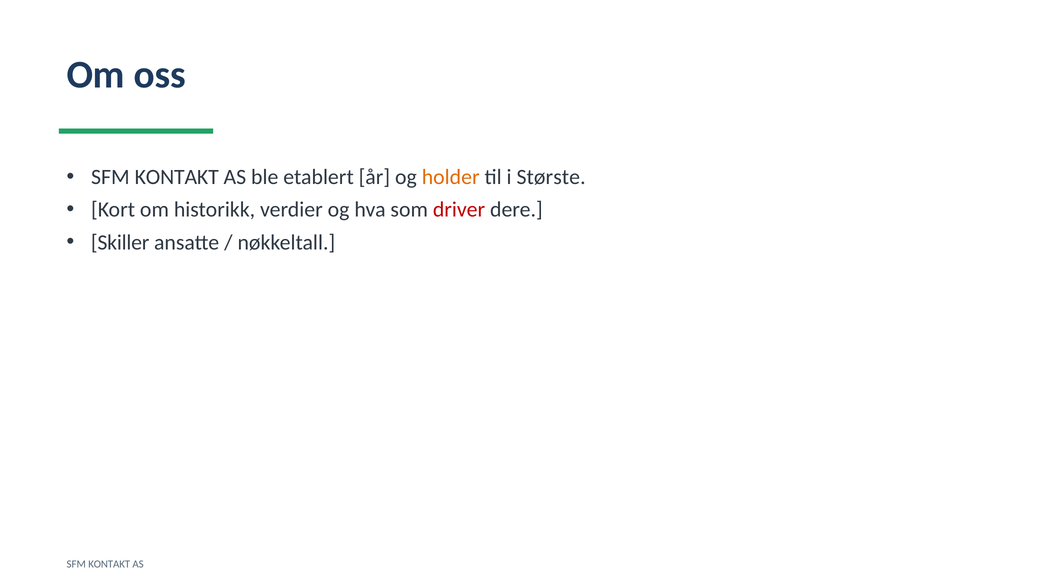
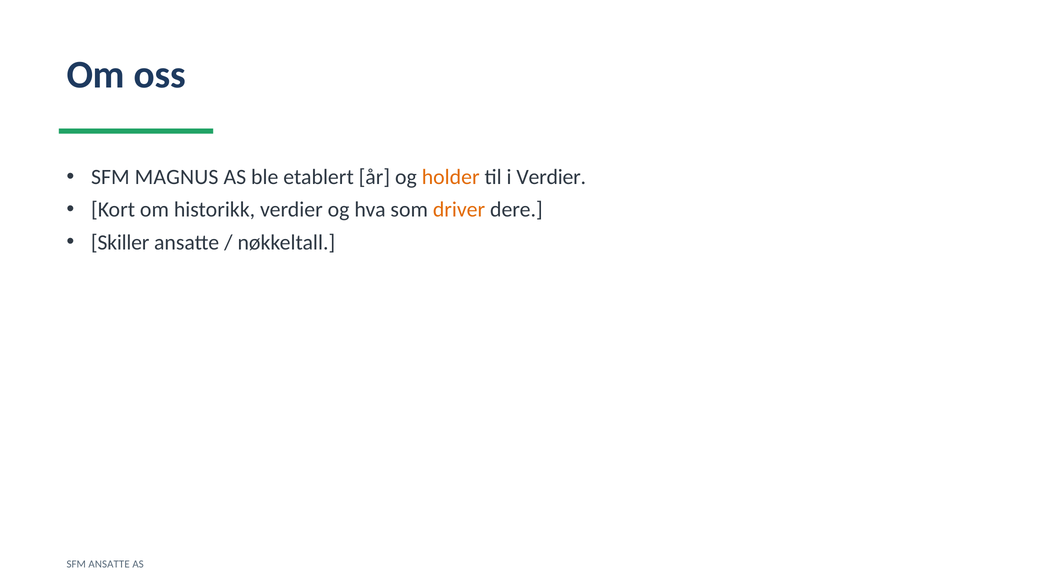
KONTAKT: KONTAKT -> MAGNUS (177, 177)
i Største: Største -> Verdier (551, 177)
driver colour: red -> orange (459, 210)
KONTAKT: KONTAKT -> ANSATTE (109, 565)
